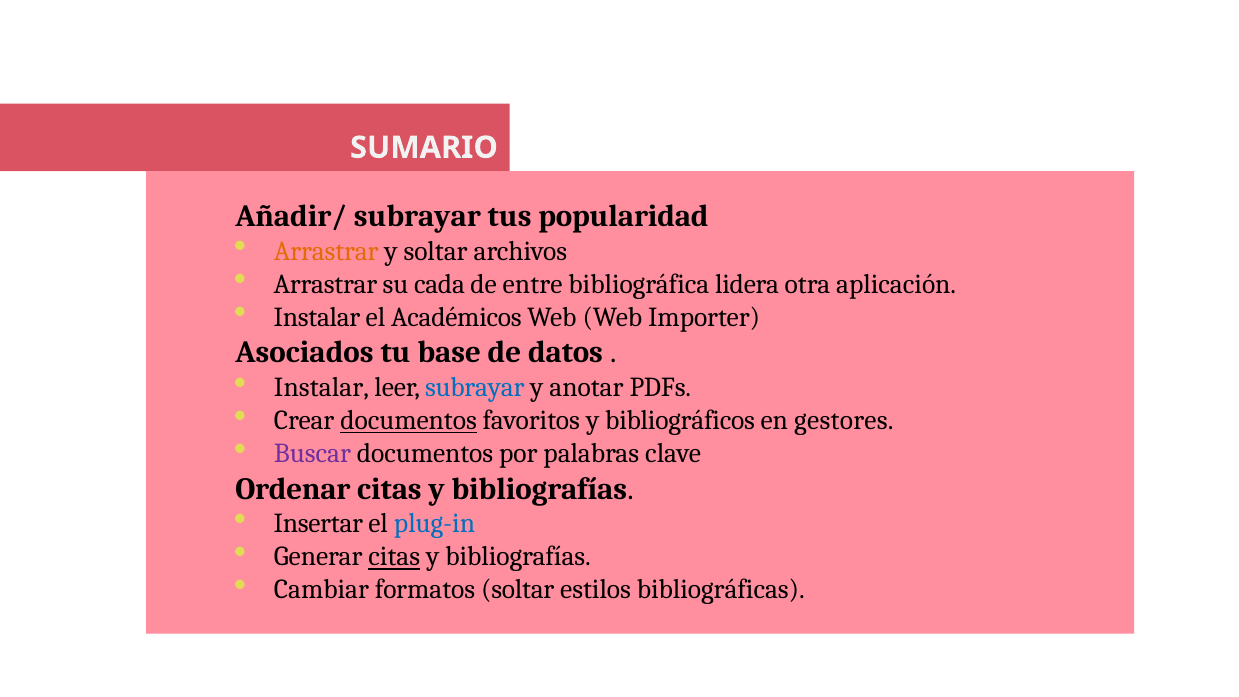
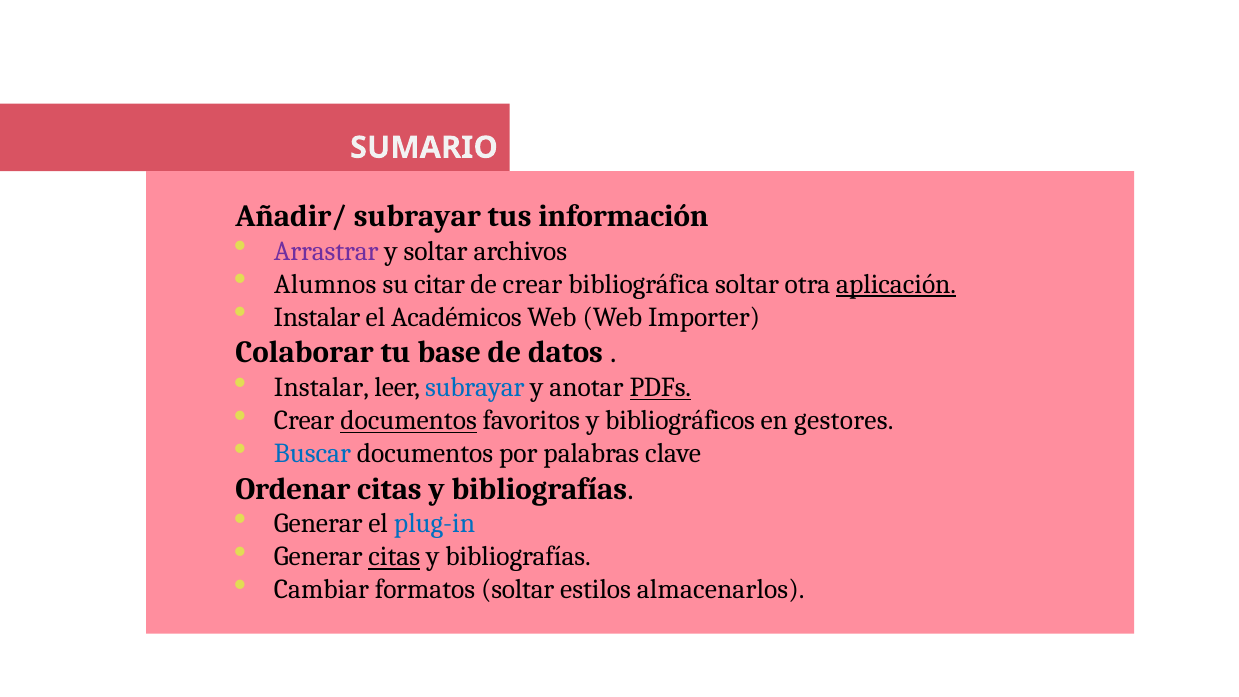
popularidad: popularidad -> información (623, 217)
Arrastrar colour: orange -> purple (326, 251)
Arrastrar: Arrastrar -> Alumnos (325, 284)
cada: cada -> citar (439, 284)
de entre: entre -> crear (532, 284)
bibliográfica lidera: lidera -> soltar (747, 284)
aplicación underline: none -> present (896, 284)
Asociados: Asociados -> Colaborar (304, 353)
PDFs underline: none -> present (660, 388)
Buscar colour: purple -> blue (312, 454)
Insertar: Insertar -> Generar (318, 524)
bibliográficas: bibliográficas -> almacenarlos (721, 590)
